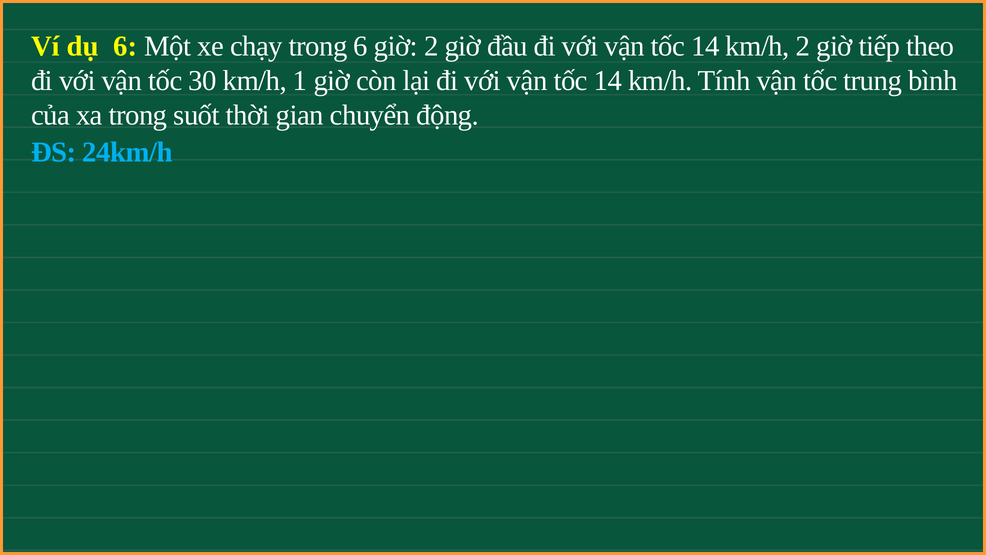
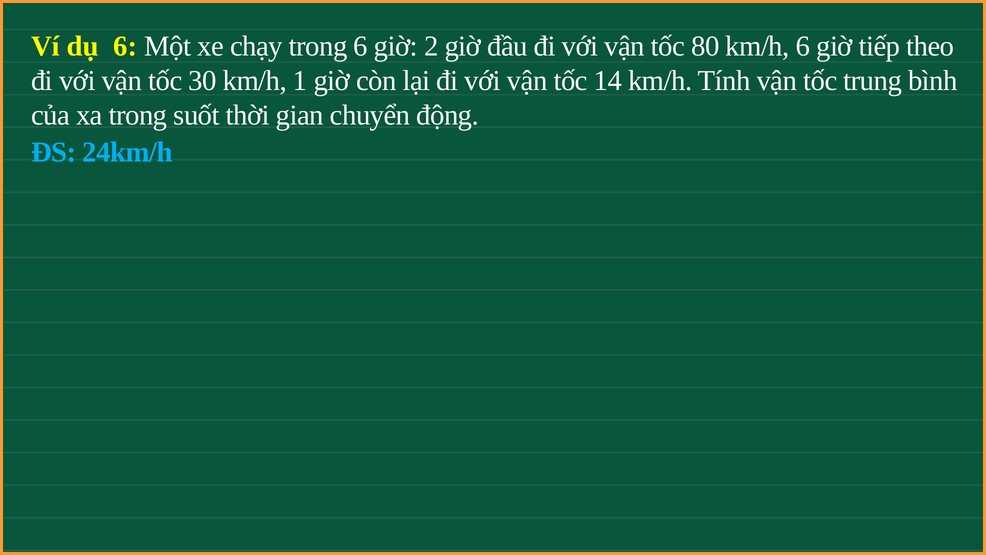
14: 14 -> 80 (705, 46)
km/h 2: 2 -> 6 (803, 46)
